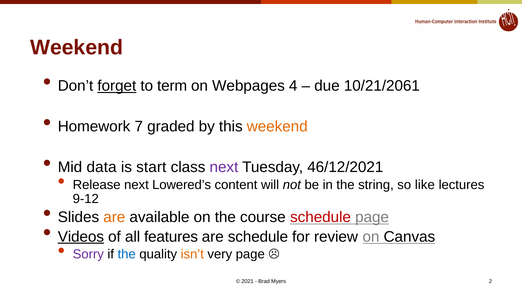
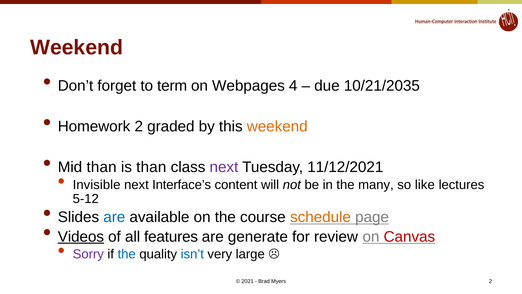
forget underline: present -> none (117, 86)
10/21/2061: 10/21/2061 -> 10/21/2035 (382, 86)
Homework 7: 7 -> 2 (139, 126)
Mid data: data -> than (102, 167)
is start: start -> than (151, 167)
46/12/2021: 46/12/2021 -> 11/12/2021 (345, 167)
Release: Release -> Invisible (97, 184)
Lowered’s: Lowered’s -> Interface’s (182, 184)
string: string -> many (376, 184)
9-12: 9-12 -> 5-12 (86, 199)
are colour: orange -> blue (114, 217)
schedule colour: red -> orange (321, 217)
are schedule: schedule -> generate (258, 236)
Canvas colour: black -> red (409, 236)
isn’t colour: orange -> blue (192, 254)
very page: page -> large (250, 254)
